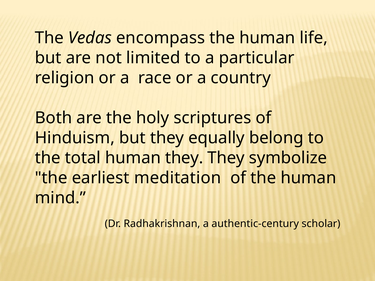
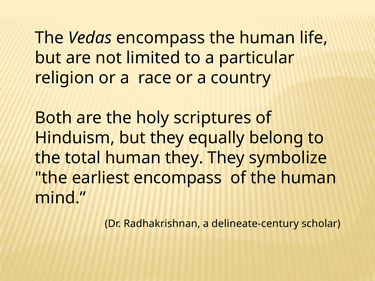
earliest meditation: meditation -> encompass (178, 178)
authentic-century: authentic-century -> delineate-century (255, 224)
